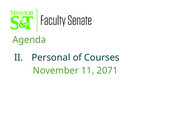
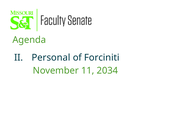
Courses: Courses -> Forciniti (102, 57)
2071: 2071 -> 2034 (107, 70)
